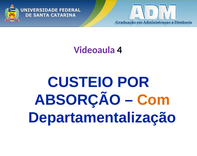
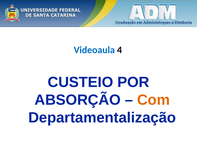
Videoaula colour: purple -> blue (94, 50)
